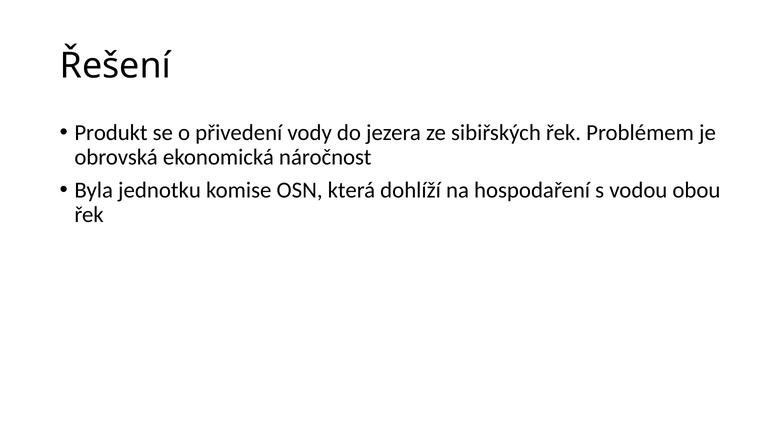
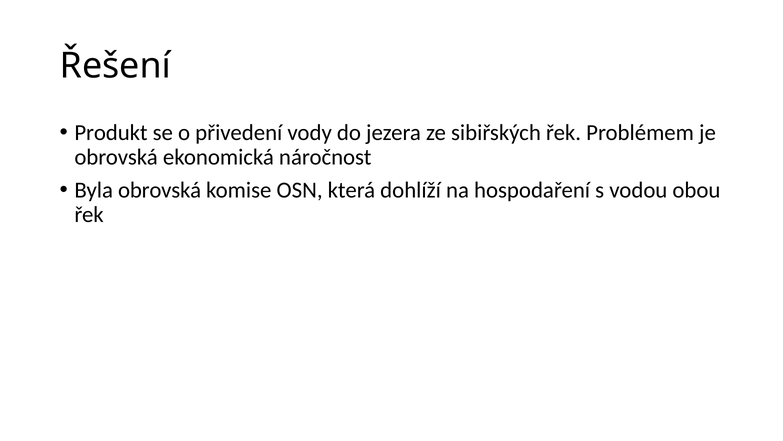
Byla jednotku: jednotku -> obrovská (160, 190)
